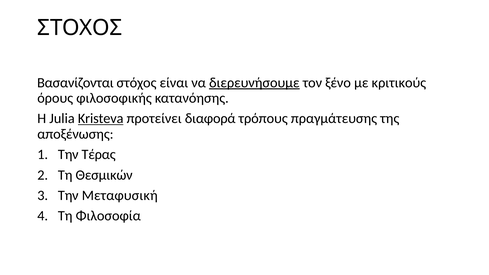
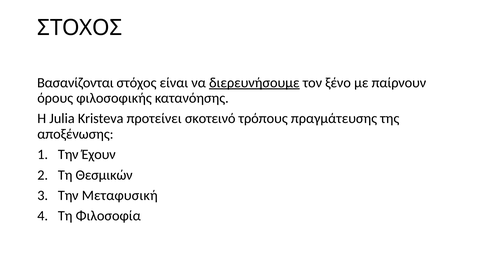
κριτικούς: κριτικούς -> παίρνουν (399, 83)
Kristeva underline: present -> none (101, 119)
διαφορά: διαφορά -> σκοτεινό (210, 119)
Τέρας: Τέρας -> Έχουν (99, 154)
